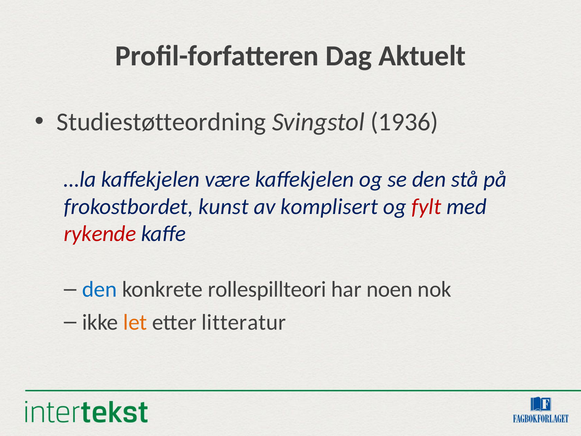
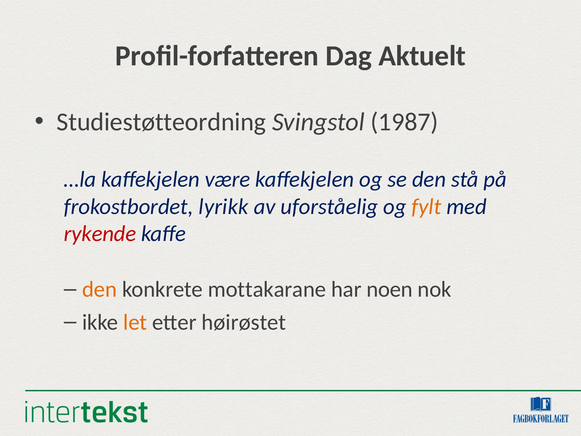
1936: 1936 -> 1987 (404, 122)
kunst: kunst -> lyrikk (224, 206)
komplisert: komplisert -> uforståelig (329, 206)
fylt colour: red -> orange (426, 206)
den colour: blue -> orange (100, 289)
rollespillteori: rollespillteori -> mottakarane (267, 289)
litteratur: litteratur -> høirøstet (244, 322)
